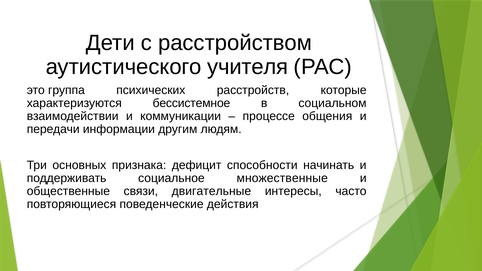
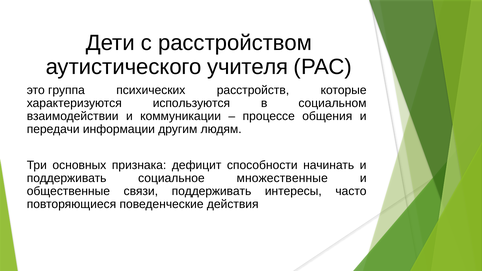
бессистемное: бессистемное -> используются (191, 103)
связи двигательные: двигательные -> поддерживать (212, 191)
